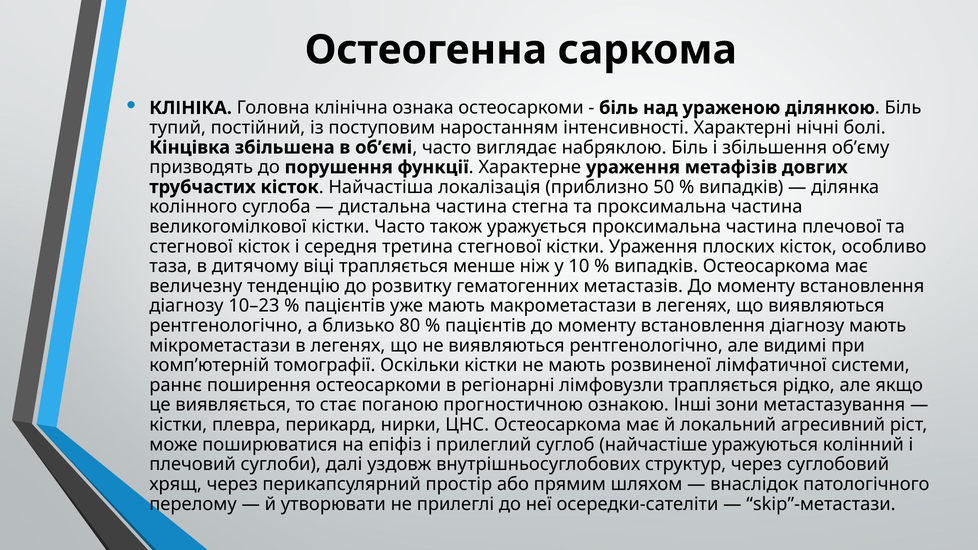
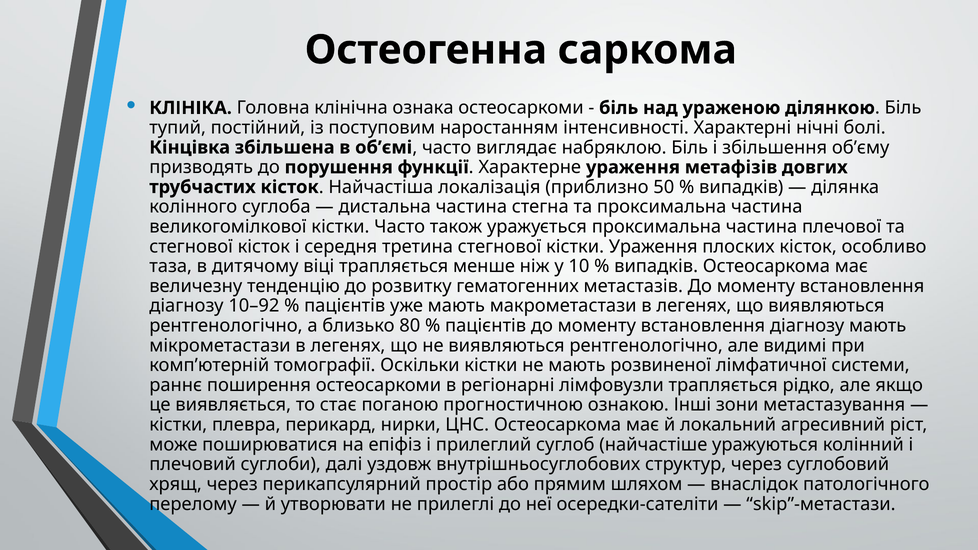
10–23: 10–23 -> 10–92 (254, 306)
